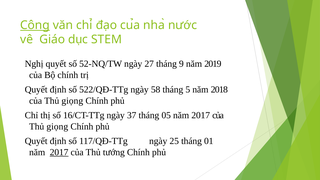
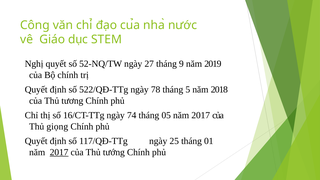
Công underline: present -> none (35, 25)
58: 58 -> 78 (156, 90)
giọng: giọng -> tương (72, 101)
37: 37 -> 74 (132, 115)
